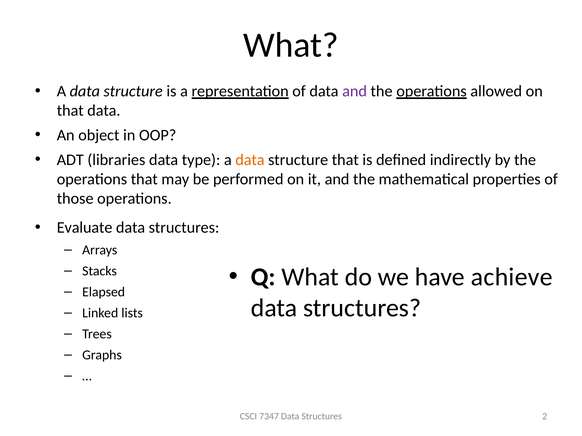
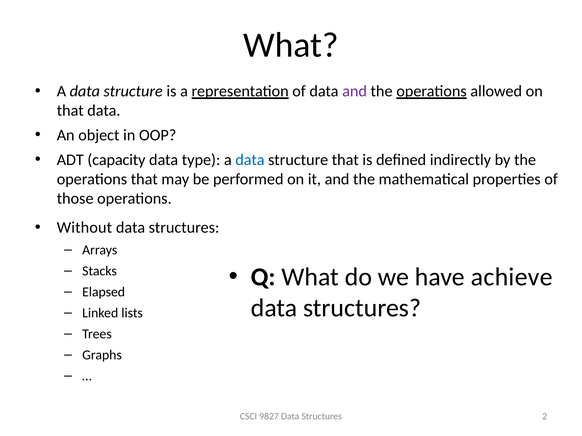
libraries: libraries -> capacity (116, 160)
data colour: orange -> blue (250, 160)
Evaluate: Evaluate -> Without (84, 228)
7347: 7347 -> 9827 (269, 417)
